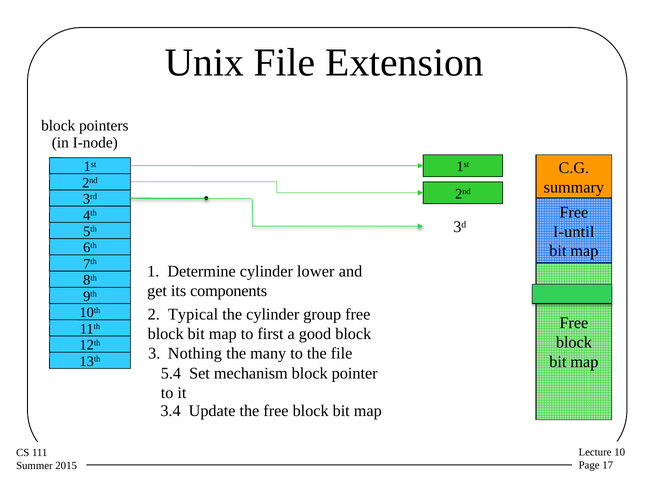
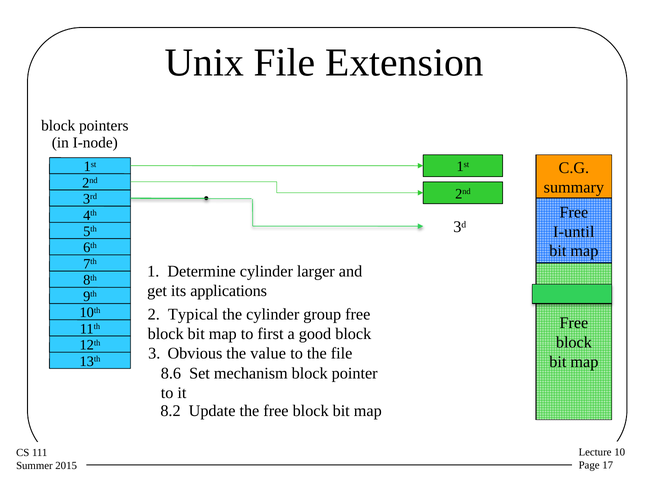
lower: lower -> larger (316, 271)
components: components -> applications (229, 291)
Nothing: Nothing -> Obvious (195, 353)
many: many -> value (268, 353)
5.4: 5.4 -> 8.6 (171, 373)
3.4: 3.4 -> 8.2 (171, 411)
